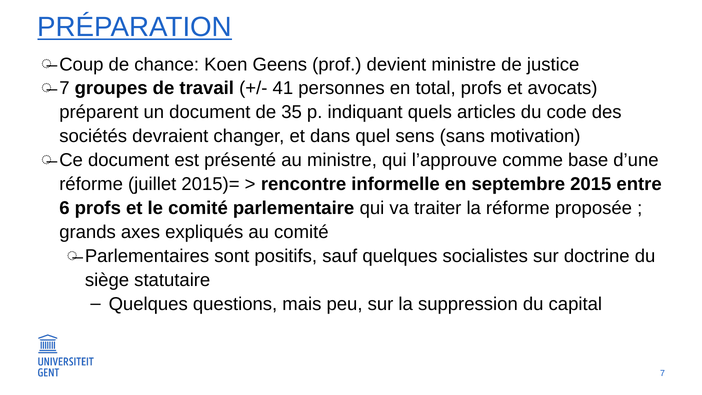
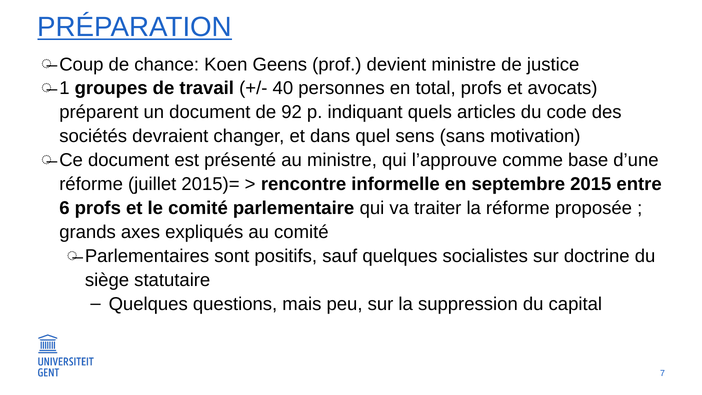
7: 7 -> 1 (64, 88)
41: 41 -> 40 (283, 88)
35: 35 -> 92 (292, 112)
